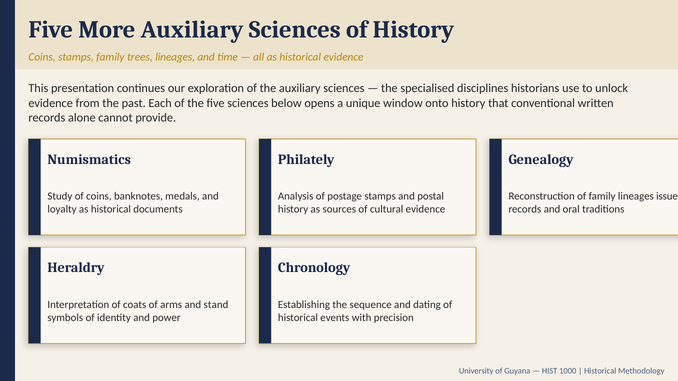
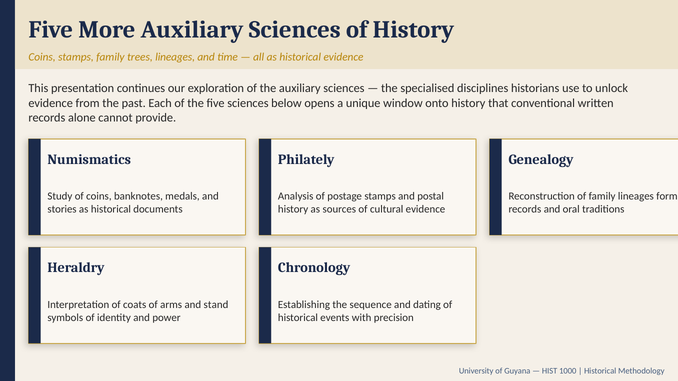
issue: issue -> form (667, 196)
loyalty: loyalty -> stories (62, 209)
